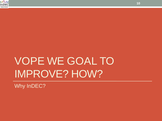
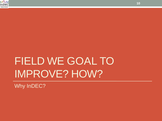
VOPE: VOPE -> FIELD (30, 61)
